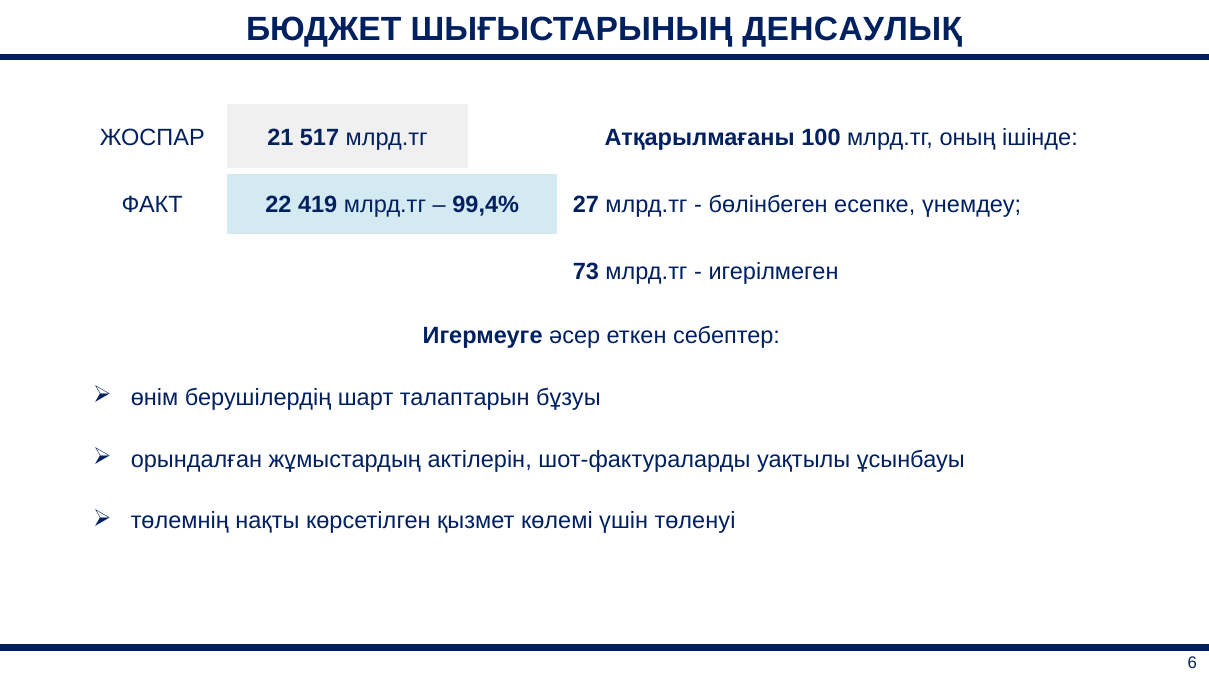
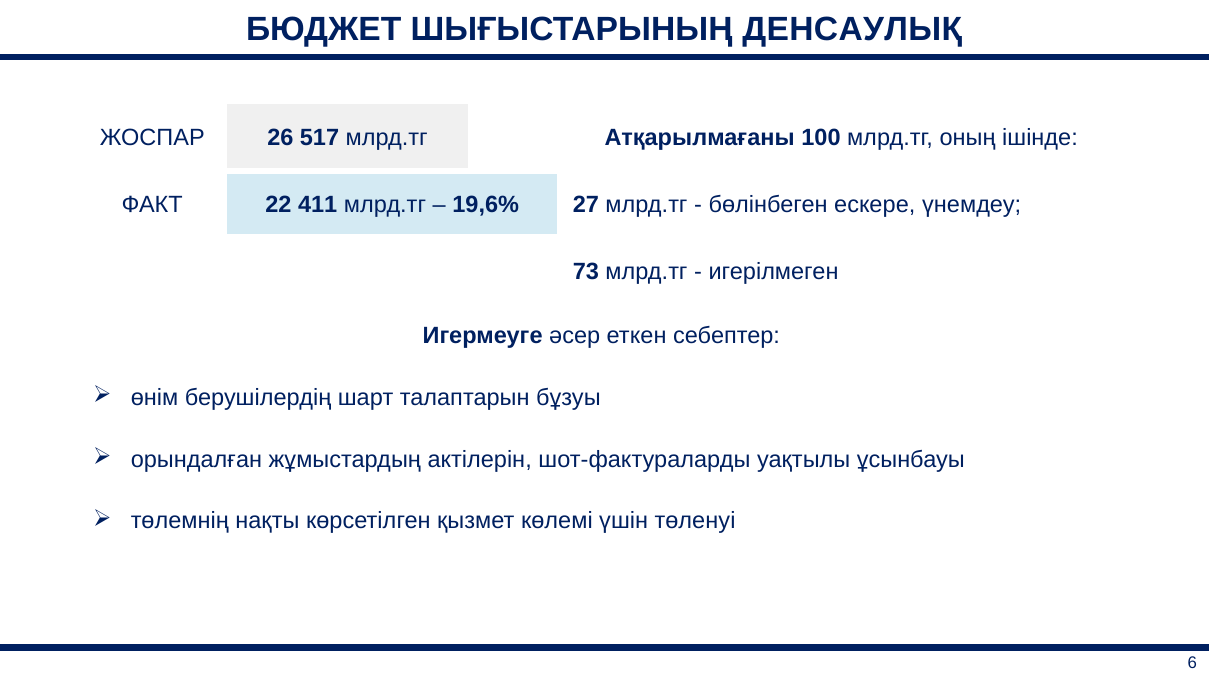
21: 21 -> 26 (280, 138)
419: 419 -> 411 (318, 205)
99,4%: 99,4% -> 19,6% (486, 205)
есепке: есепке -> ескере (875, 205)
